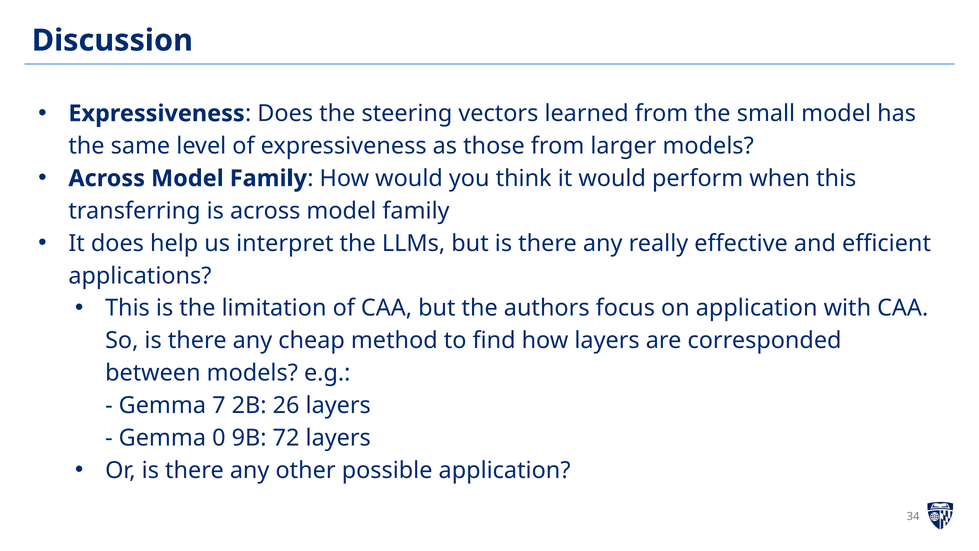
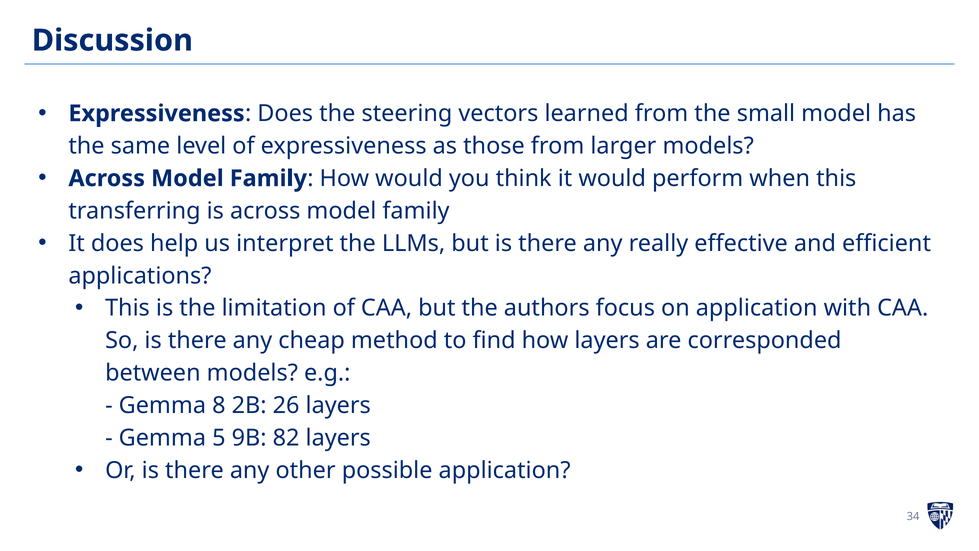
7: 7 -> 8 (219, 405)
0: 0 -> 5 (219, 438)
72: 72 -> 82 (286, 438)
